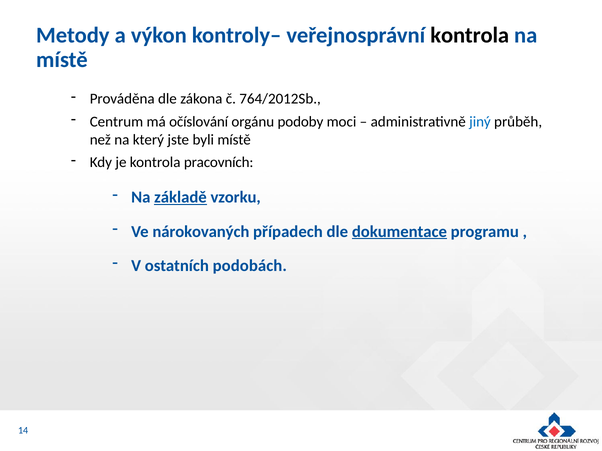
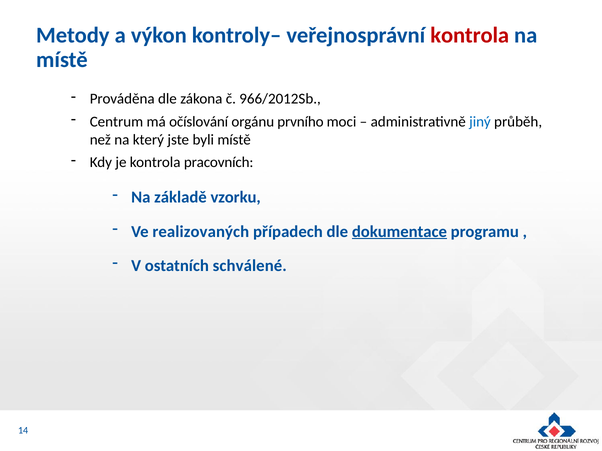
kontrola colour: black -> red (470, 35)
764/2012Sb: 764/2012Sb -> 966/2012Sb (280, 99)
podoby: podoby -> prvního (300, 122)
základě underline: present -> none (180, 198)
nárokovaných: nárokovaných -> realizovaných (201, 232)
podobách: podobách -> schválené (250, 266)
